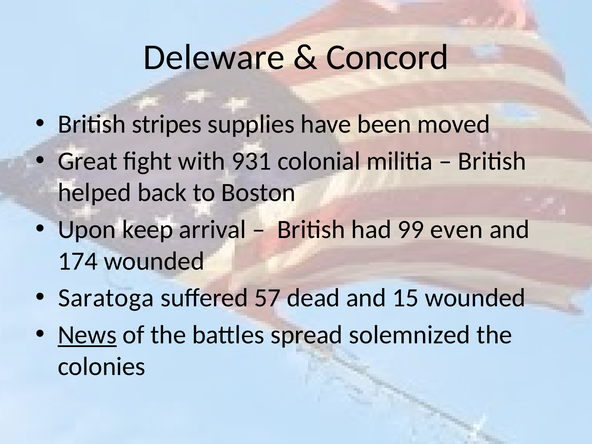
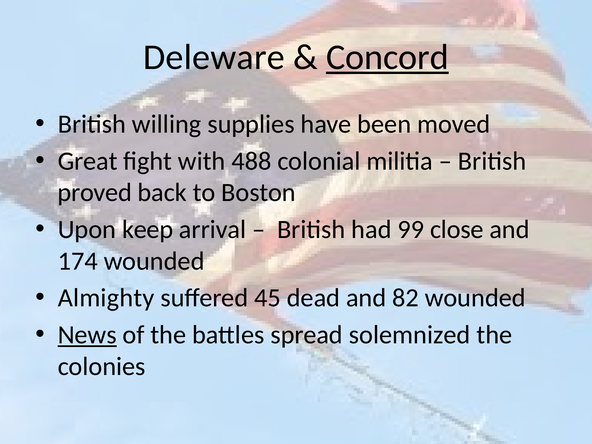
Concord underline: none -> present (387, 57)
stripes: stripes -> willing (167, 124)
931: 931 -> 488 (251, 161)
helped: helped -> proved (95, 193)
even: even -> close (457, 229)
Saratoga: Saratoga -> Almighty (106, 298)
57: 57 -> 45 (267, 298)
15: 15 -> 82 (406, 298)
